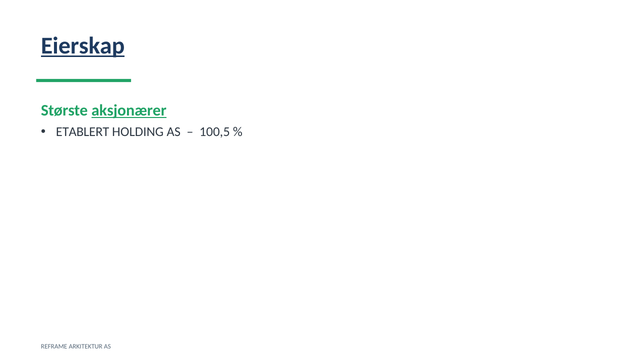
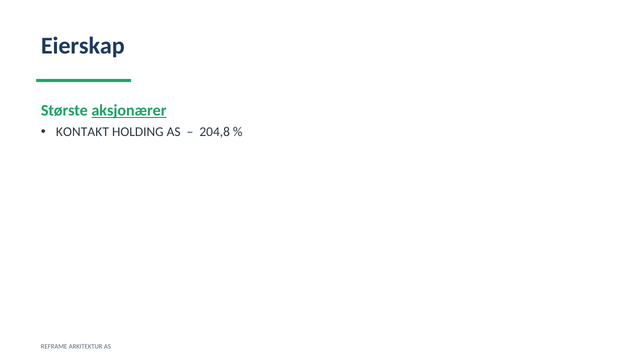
Eierskap underline: present -> none (83, 46)
ETABLERT: ETABLERT -> KONTAKT (82, 132)
100,5: 100,5 -> 204,8 (215, 132)
